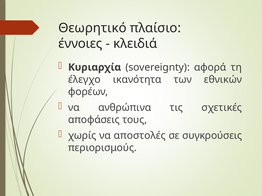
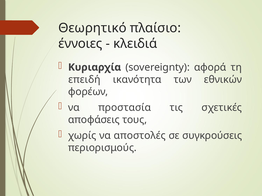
έλεγχο: έλεγχο -> επειδή (84, 80)
ανθρώπινα: ανθρώπινα -> προστασία (125, 108)
